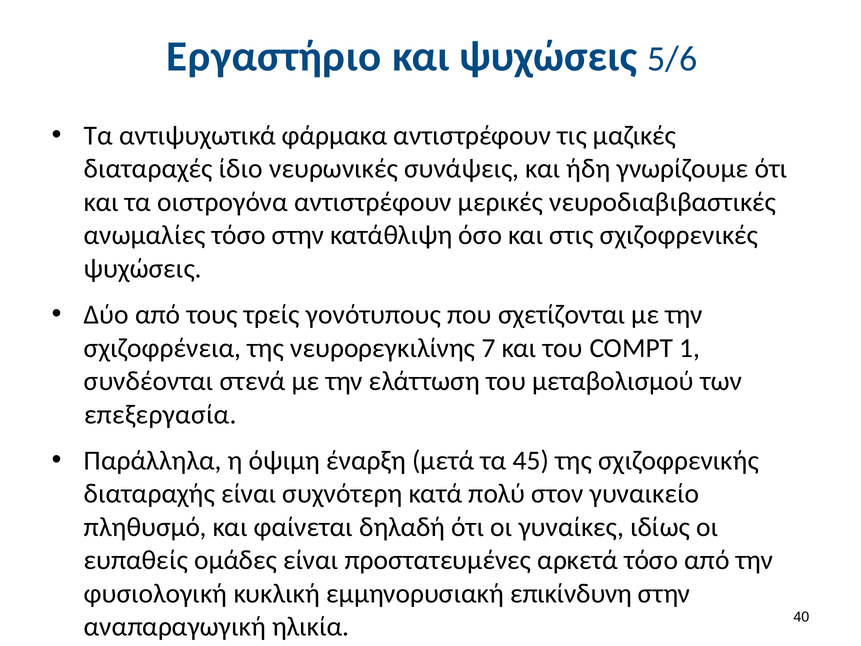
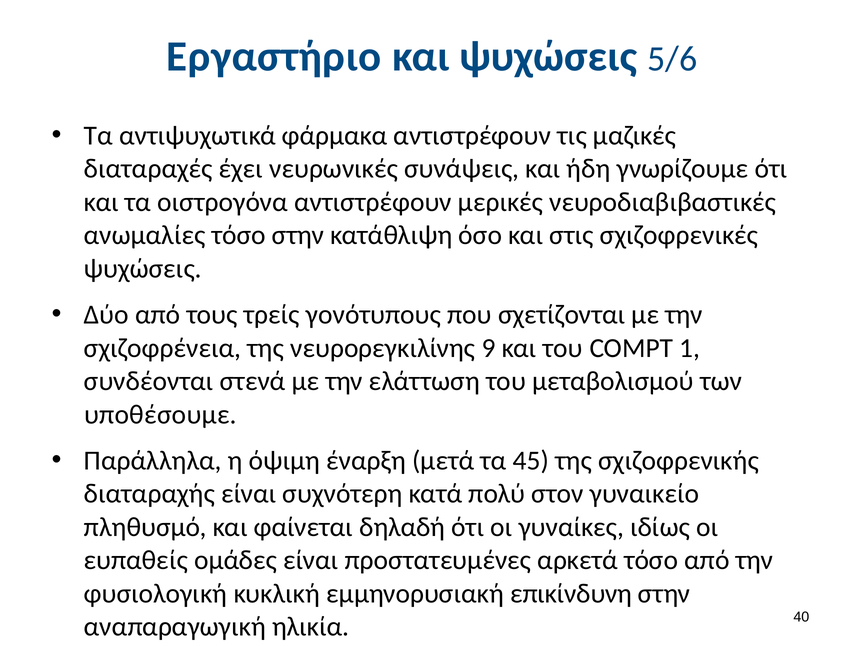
ίδιο: ίδιο -> έχει (241, 169)
7: 7 -> 9 (489, 348)
επεξεργασία: επεξεργασία -> υποθέσουμε (160, 414)
